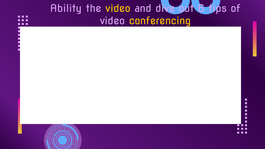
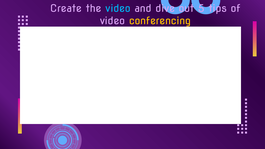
Ability: Ability -> Create (66, 8)
video colour: yellow -> light blue (118, 8)
6: 6 -> 5 (201, 8)
